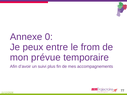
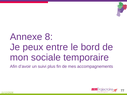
0: 0 -> 8 (49, 37)
from: from -> bord (90, 47)
prévue: prévue -> sociale (46, 58)
